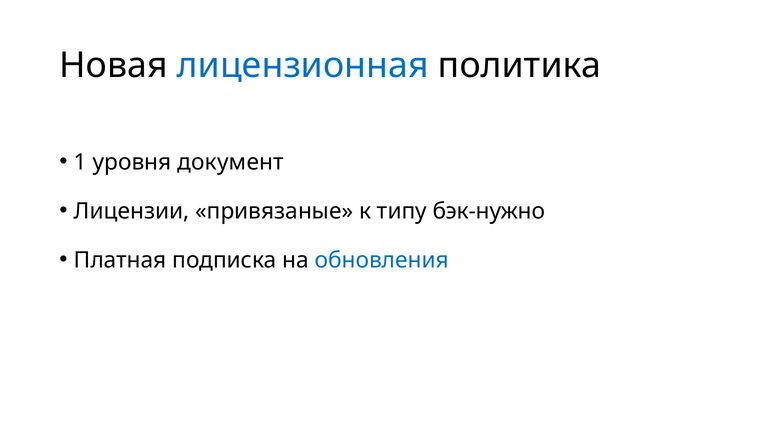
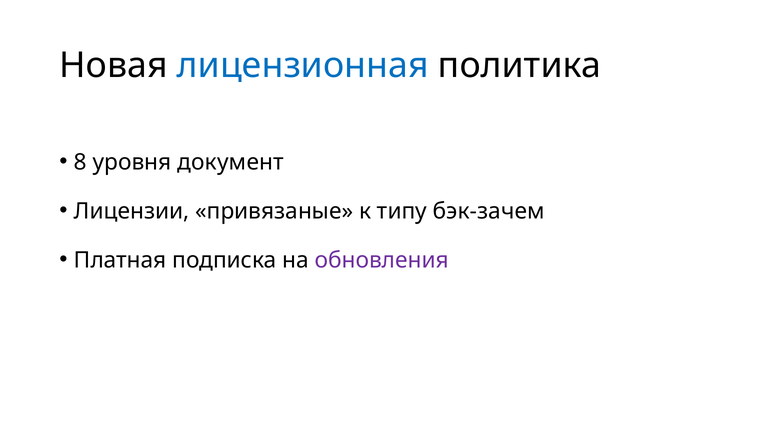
1: 1 -> 8 (80, 162)
бэк-нужно: бэк-нужно -> бэк-зачем (489, 211)
обновления colour: blue -> purple (382, 260)
